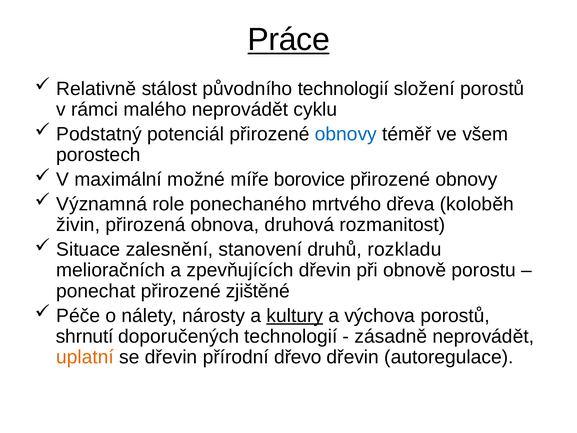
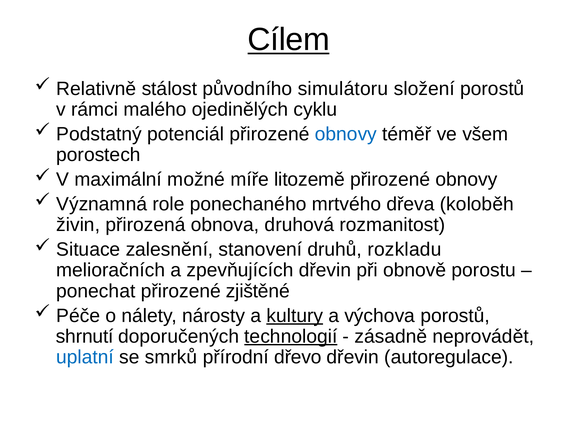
Práce: Práce -> Cílem (289, 40)
původního technologií: technologií -> simulátoru (343, 89)
malého neprovádět: neprovádět -> ojedinělých (240, 109)
borovice: borovice -> litozemě (310, 179)
technologií underline: none -> present (291, 336)
uplatní colour: orange -> blue (85, 357)
se dřevin: dřevin -> smrků (171, 357)
